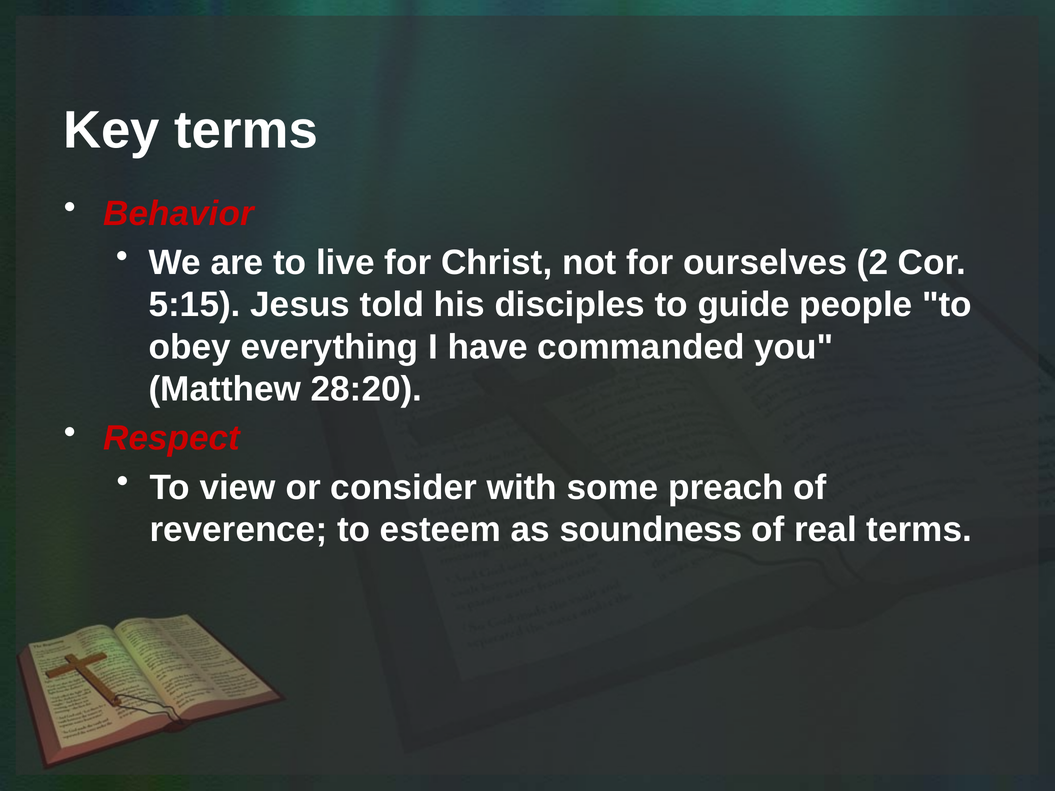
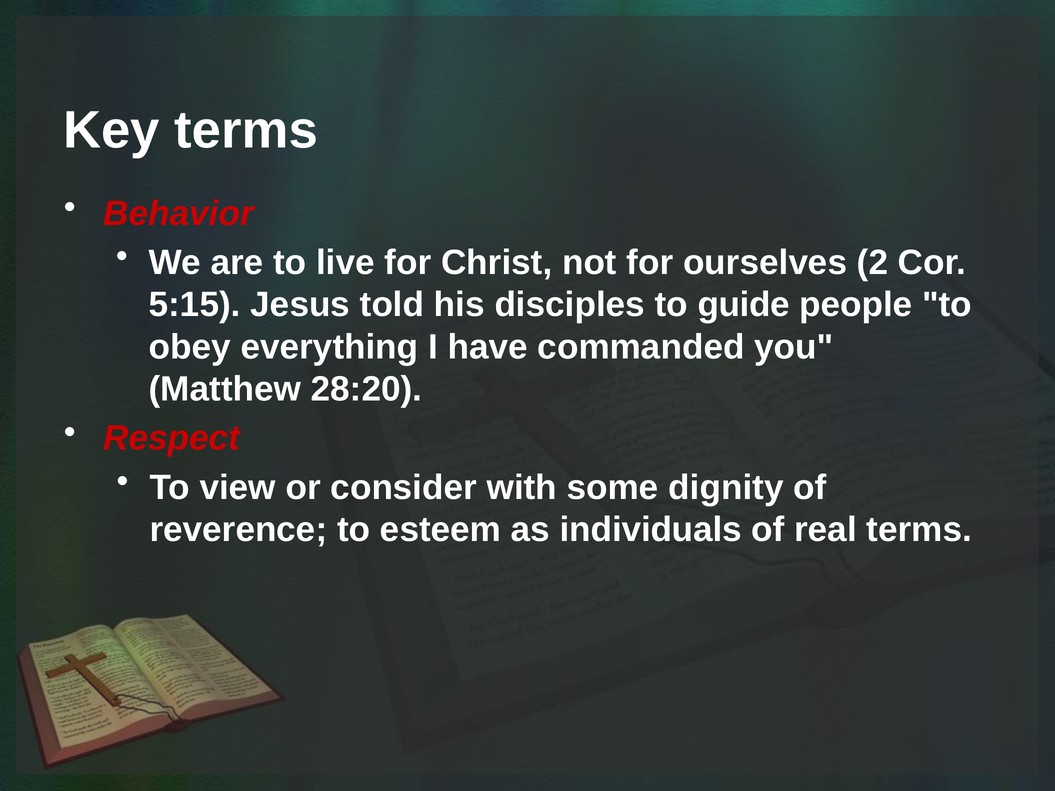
preach: preach -> dignity (726, 488)
soundness: soundness -> individuals (651, 530)
